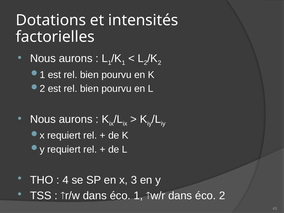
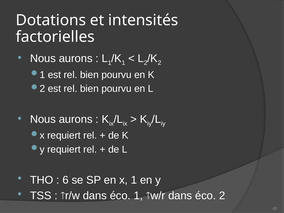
4: 4 -> 6 (66, 180)
x 3: 3 -> 1 (134, 180)
